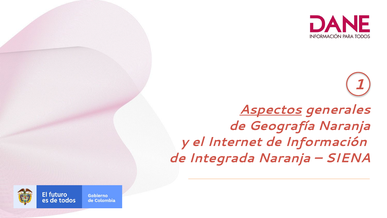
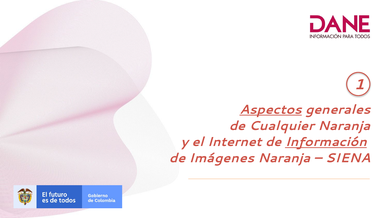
Geografía: Geografía -> Cualquier (282, 126)
Información underline: none -> present (326, 142)
Integrada: Integrada -> Imágenes (222, 158)
